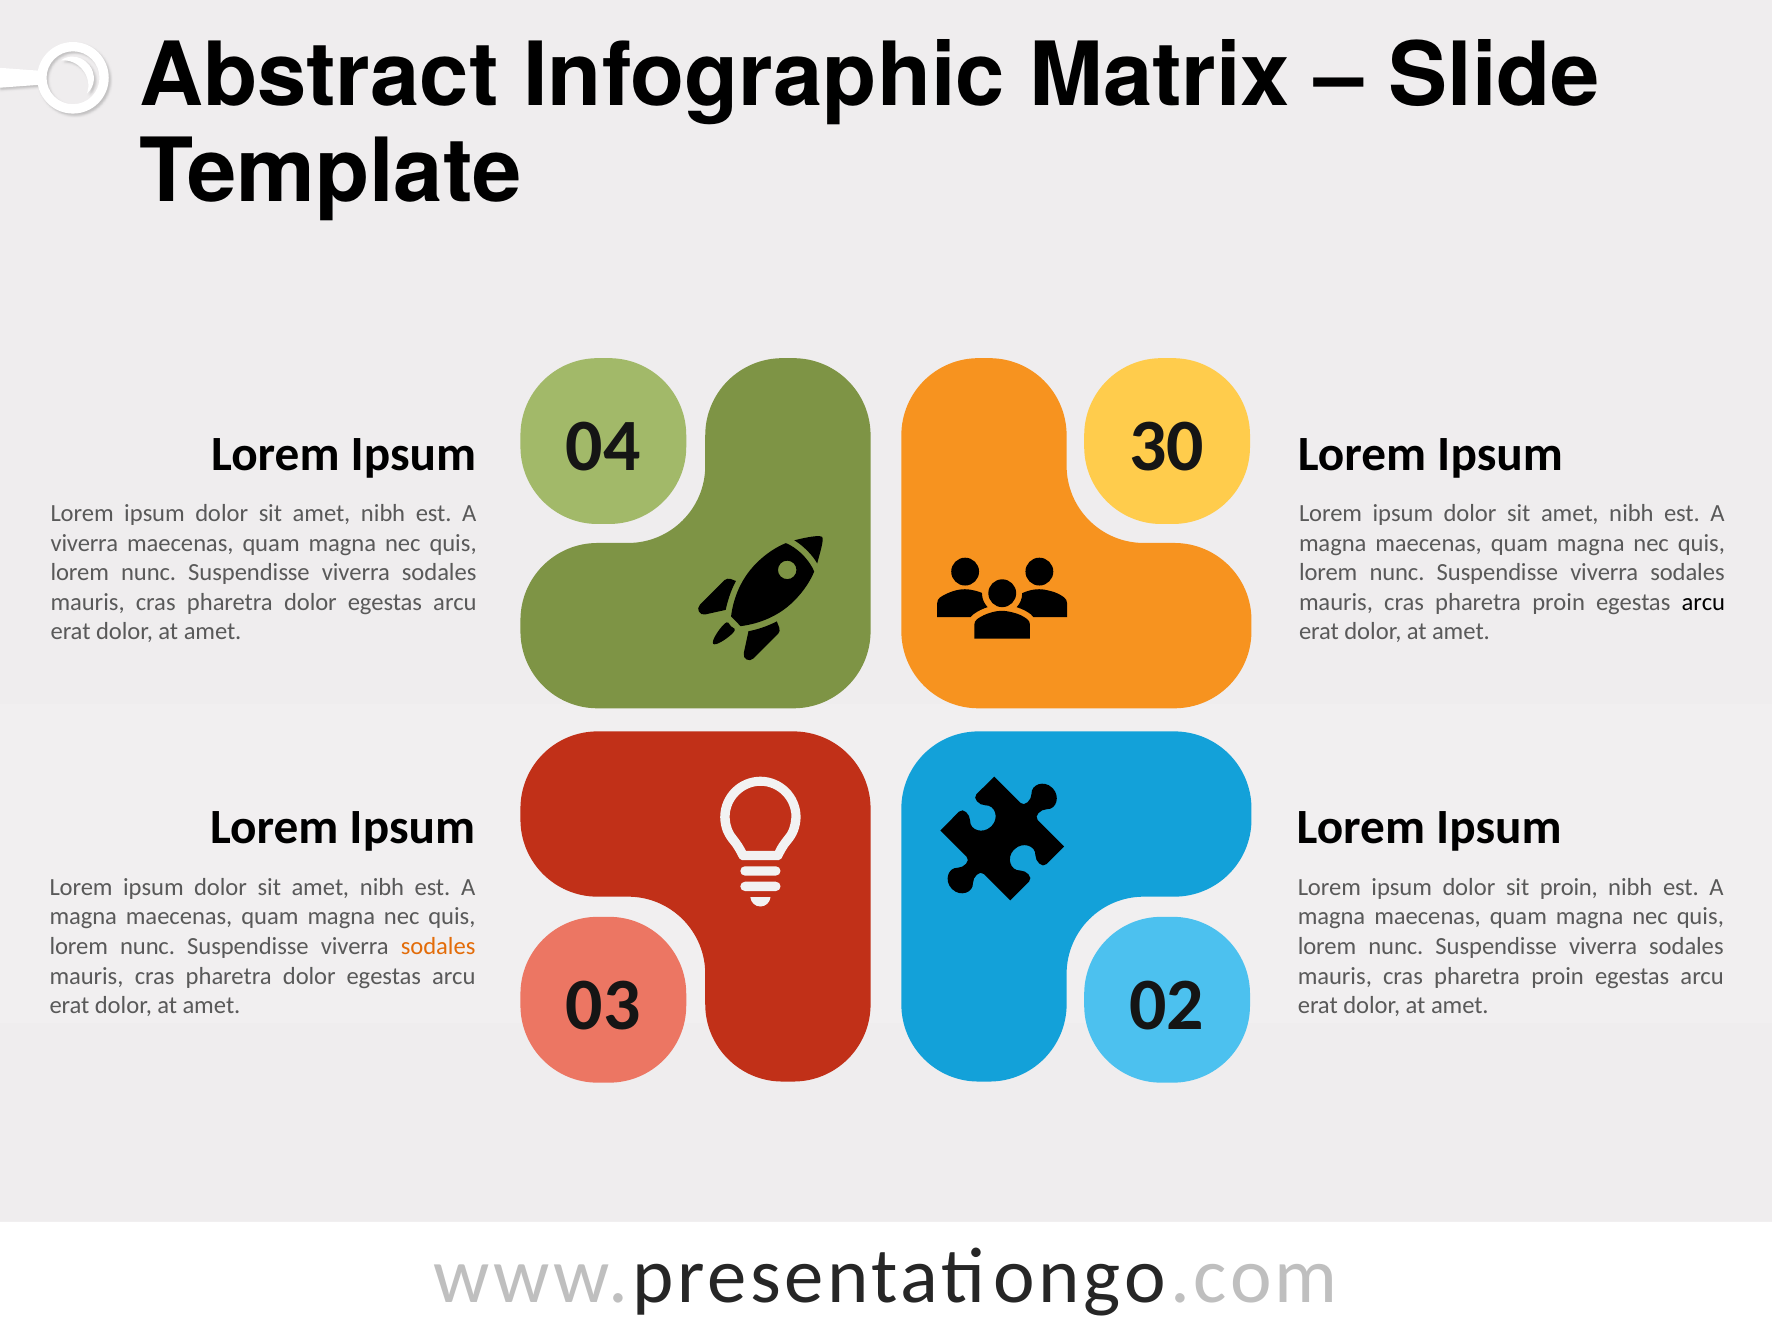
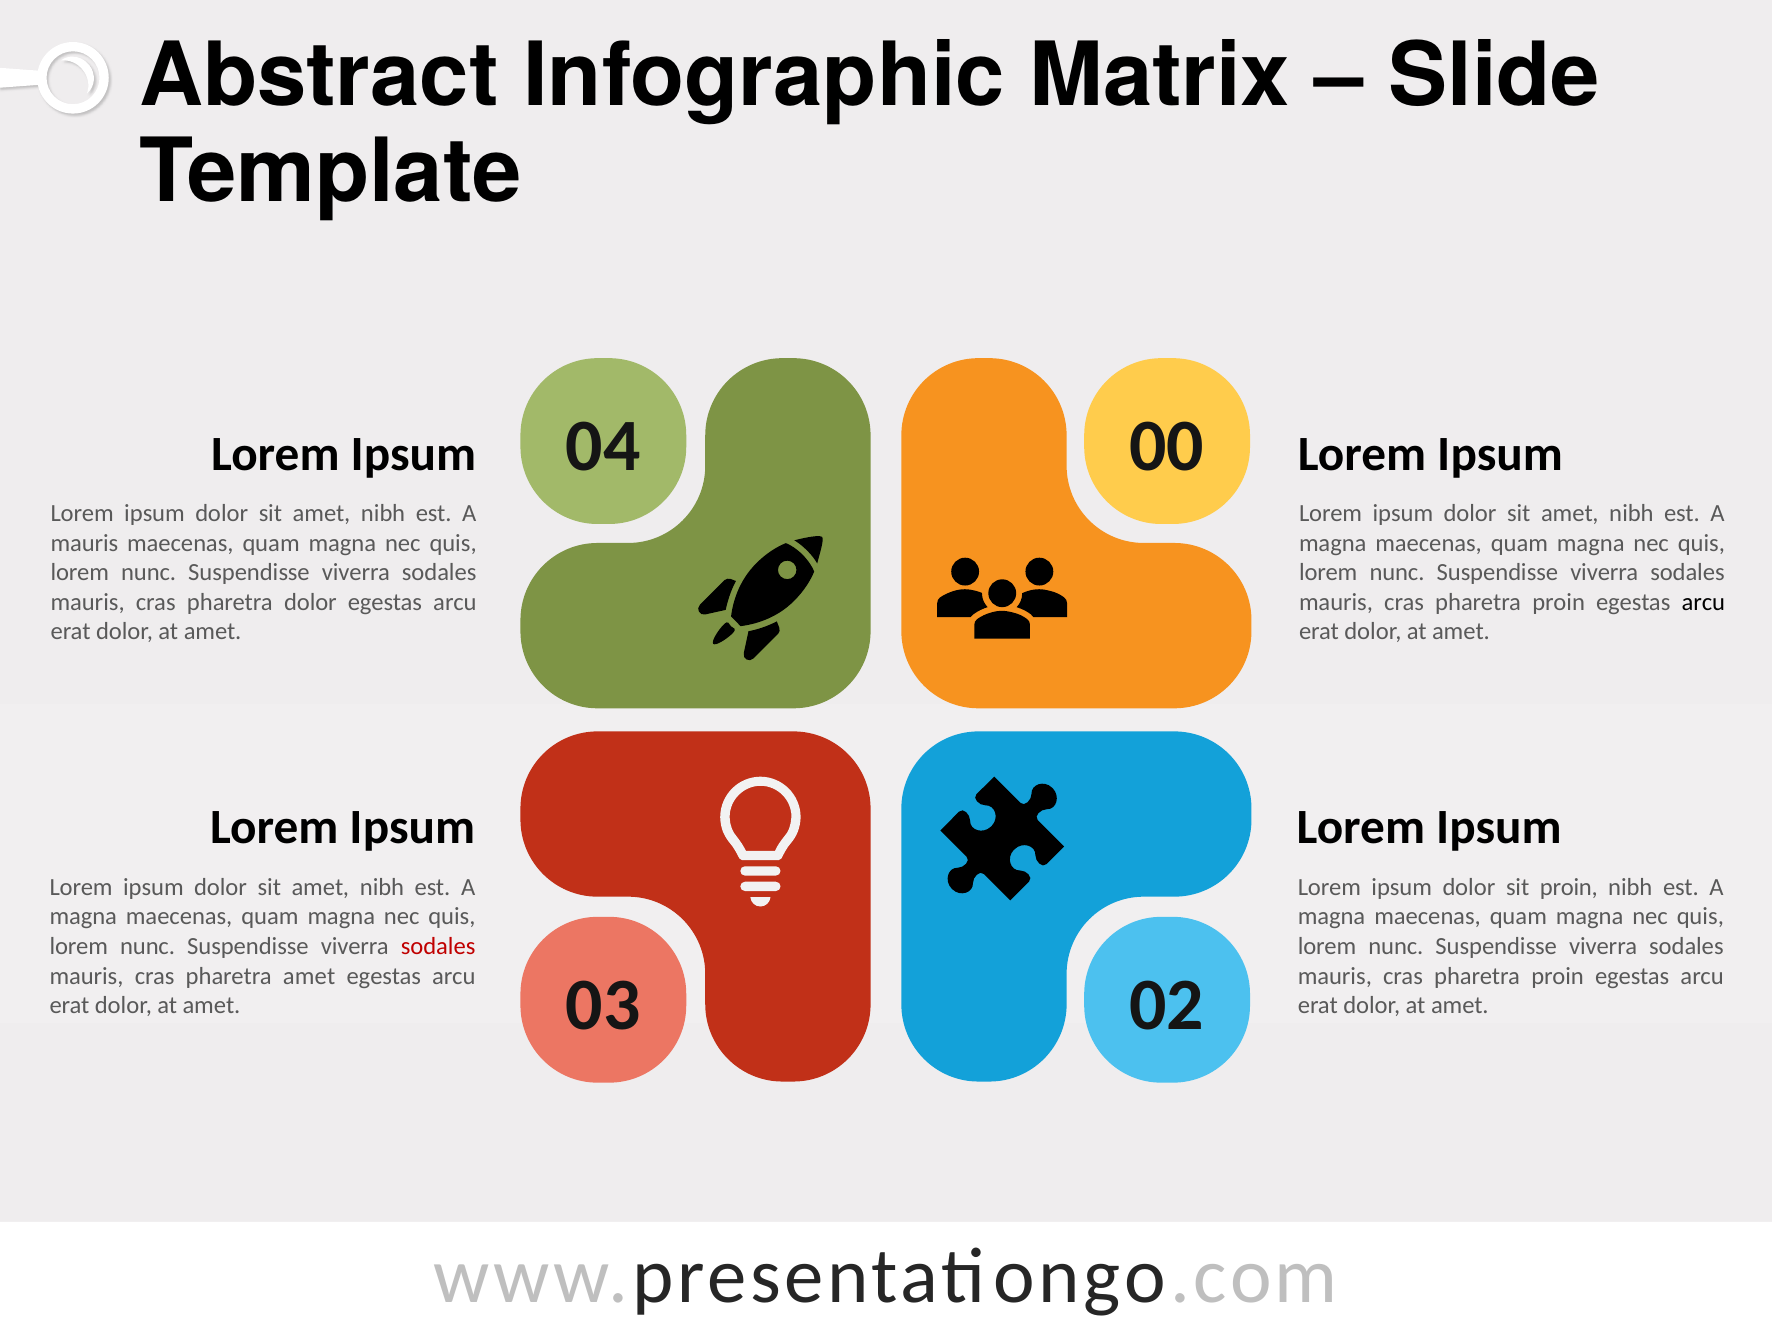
30: 30 -> 00 (1167, 446)
viverra: viverra -> mauris (84, 543)
sodales colour: orange -> red (438, 946)
dolor: dolor -> amet (309, 976)
